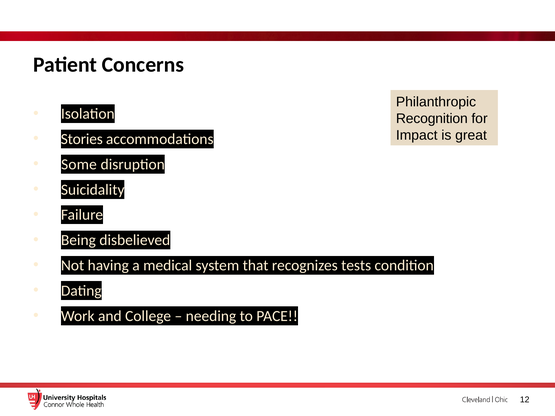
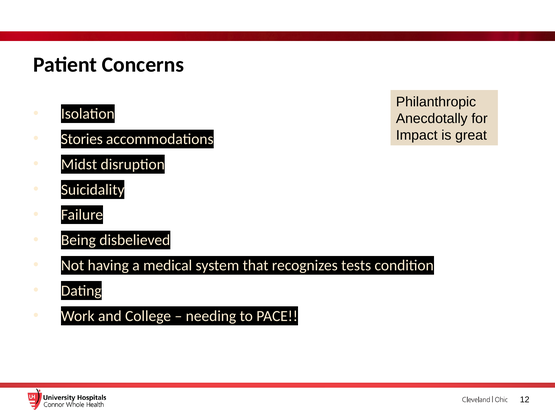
Recognition: Recognition -> Anecdotally (432, 119)
Some: Some -> Midst (79, 164)
